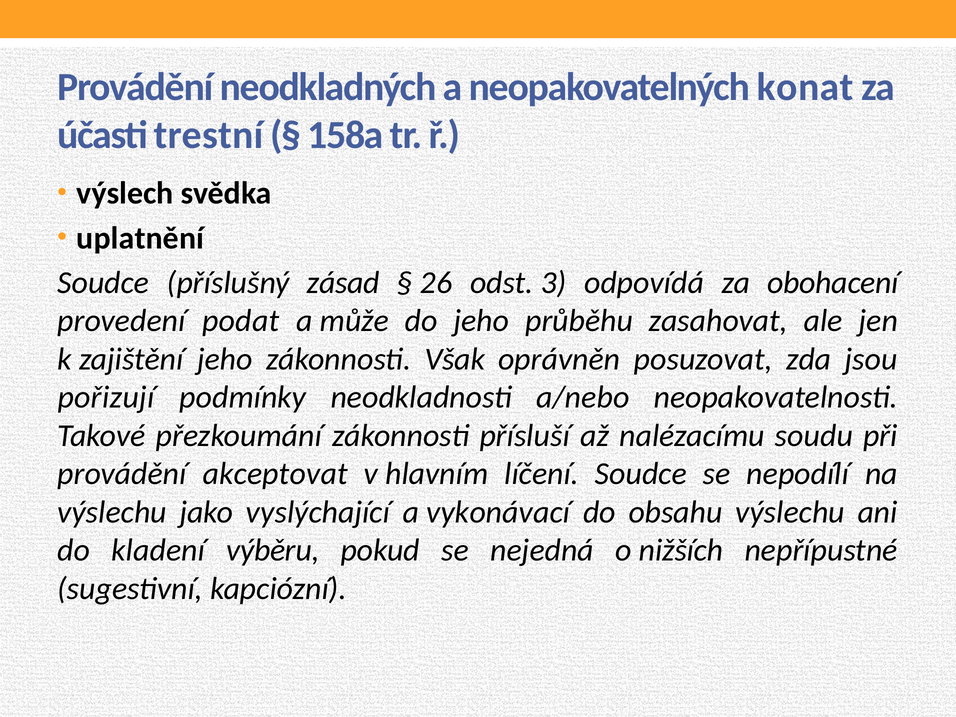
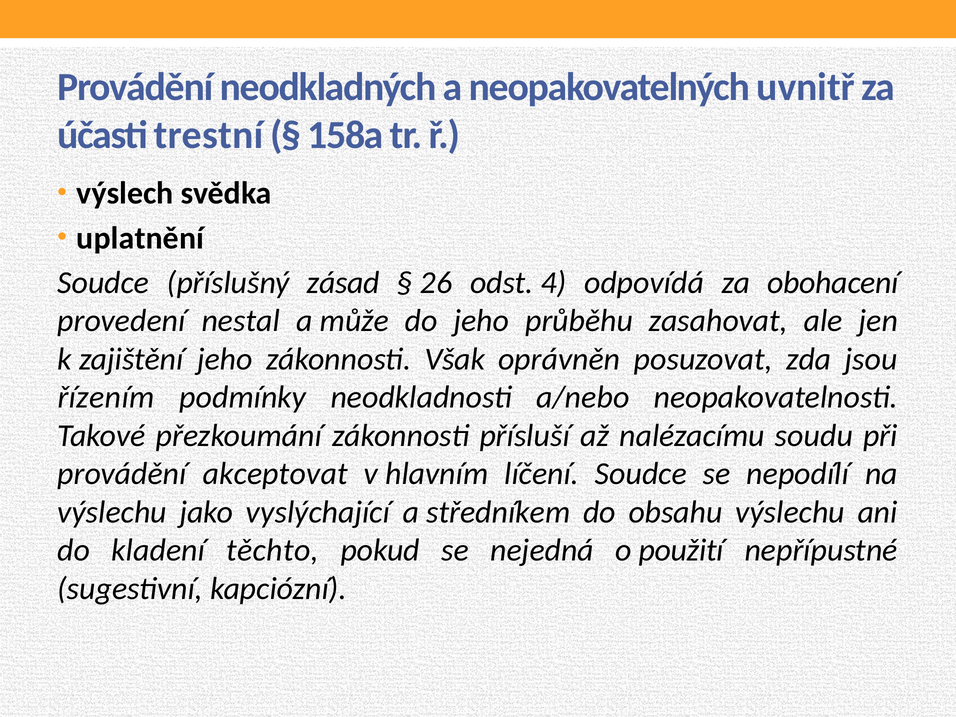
konat: konat -> uvnitř (806, 87)
3: 3 -> 4 (554, 283)
podat: podat -> nestal (241, 321)
pořizují: pořizují -> řízením (106, 397)
vykonávací: vykonávací -> středníkem (498, 512)
výběru: výběru -> těchto (273, 550)
nižších: nižších -> použití (681, 550)
